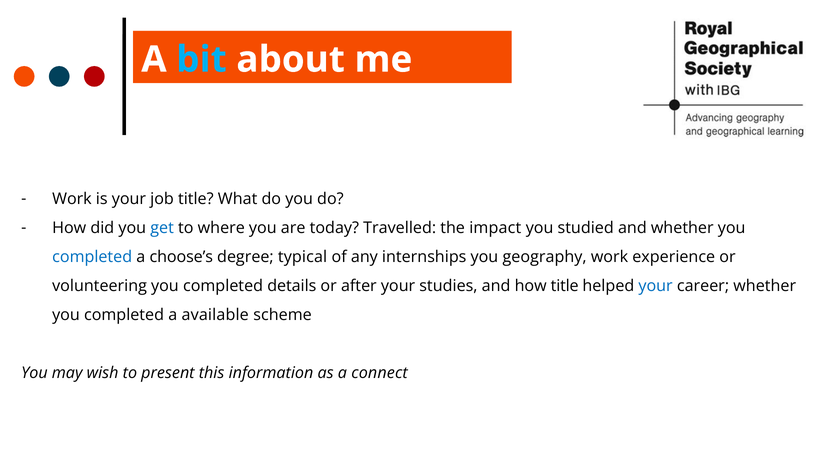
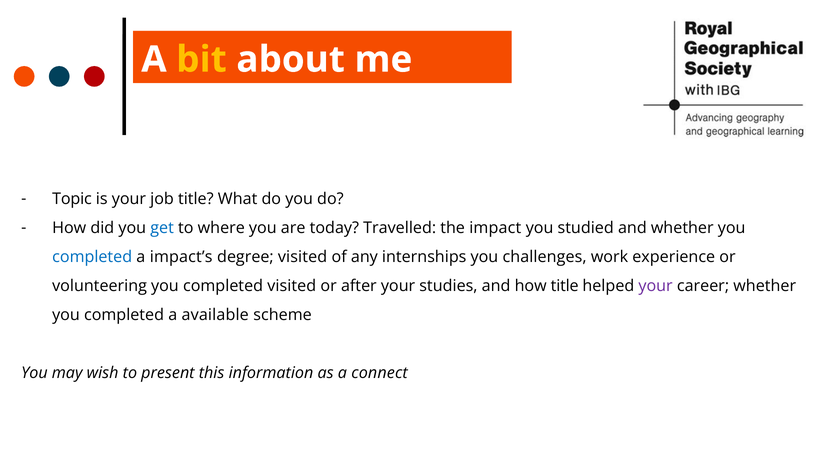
bit colour: light blue -> yellow (201, 59)
Work: Work -> Topic (72, 199)
choose’s: choose’s -> impact’s (181, 257)
degree typical: typical -> visited (303, 257)
geography: geography -> challenges (545, 257)
completed details: details -> visited (292, 286)
your colour: blue -> purple (656, 286)
